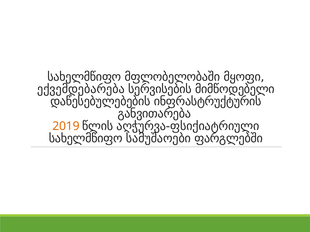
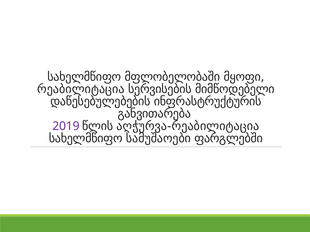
ექვემდებარება: ექვემდებარება -> რეაბილიტაცია (81, 89)
2019 colour: orange -> purple (66, 126)
აღჭურვა-ფსიქიატრიული: აღჭურვა-ფსიქიატრიული -> აღჭურვა-რეაბილიტაცია (188, 126)
